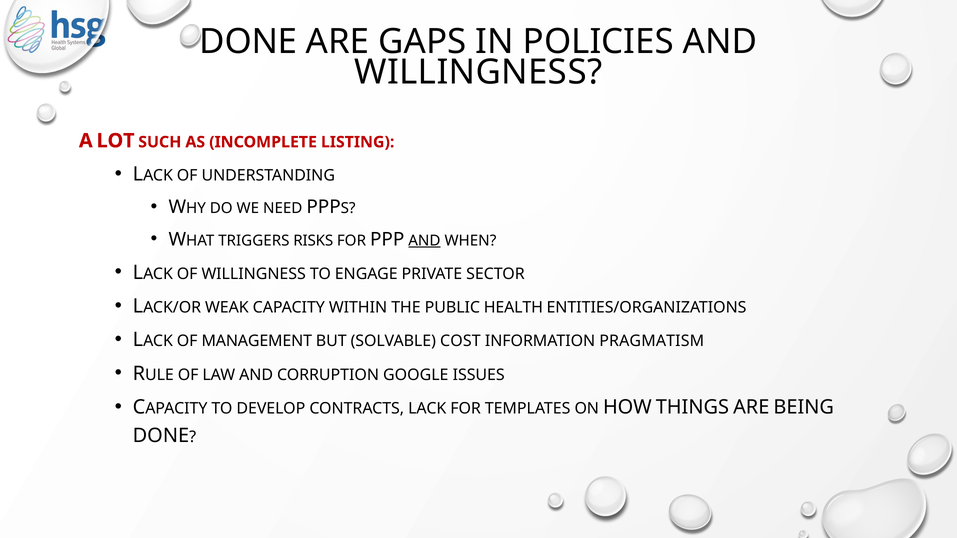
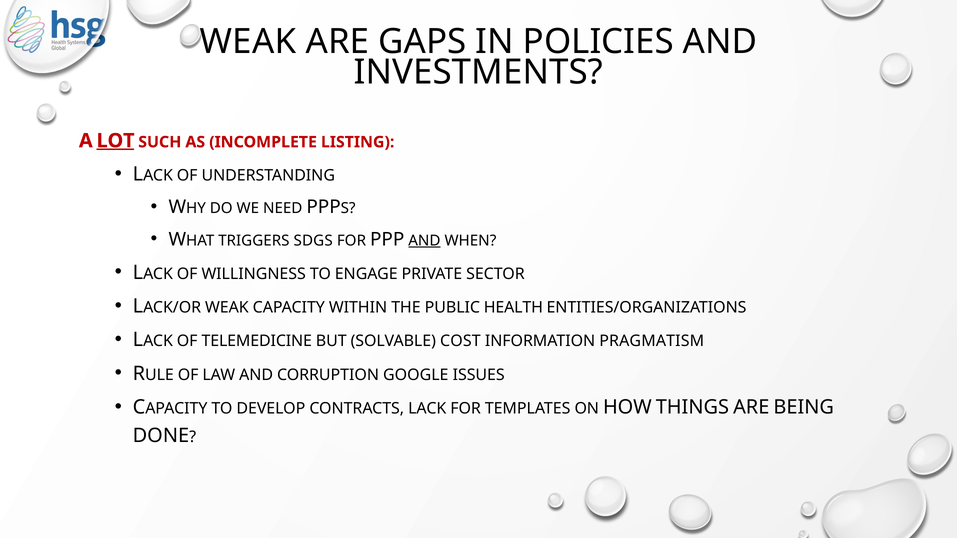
DONE: DONE -> WEAK (248, 42)
WILLINGNESS: WILLINGNESS -> INVESTMENTS (478, 72)
LOT underline: none -> present (116, 141)
RISKS: RISKS -> SDGS (313, 241)
MANAGEMENT: MANAGEMENT -> TELEMEDICINE (257, 341)
